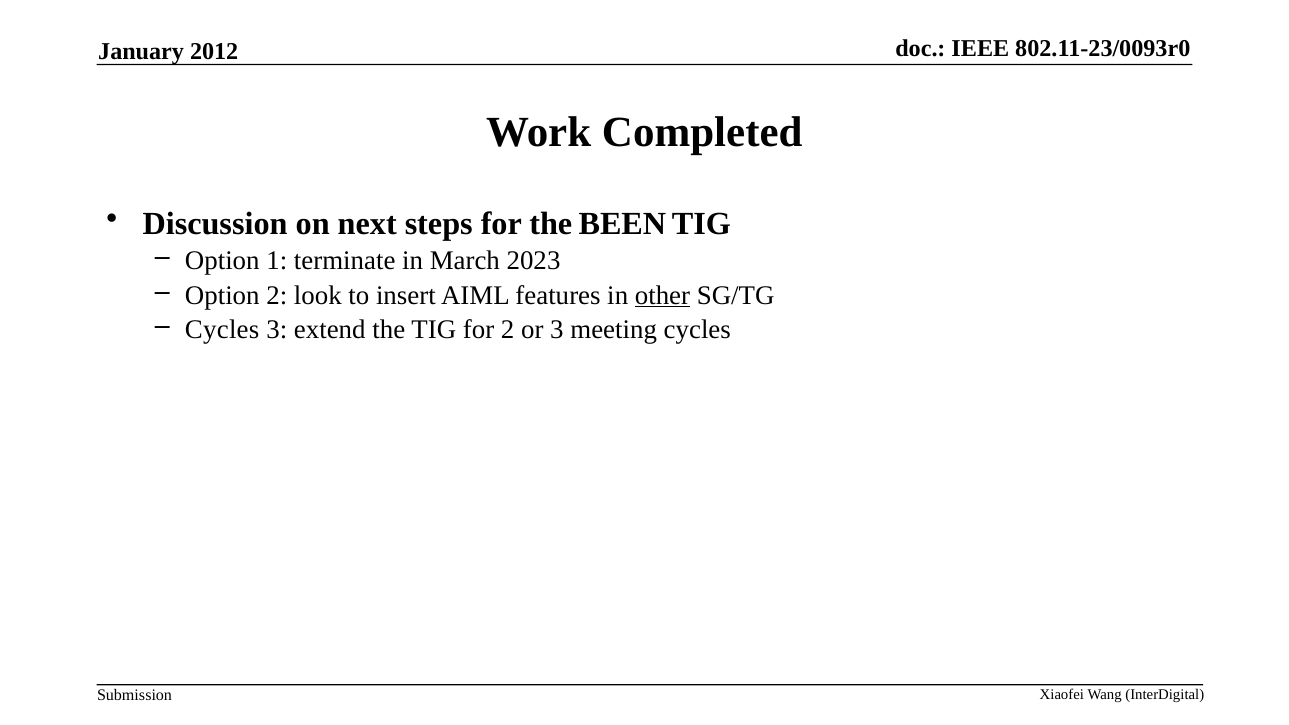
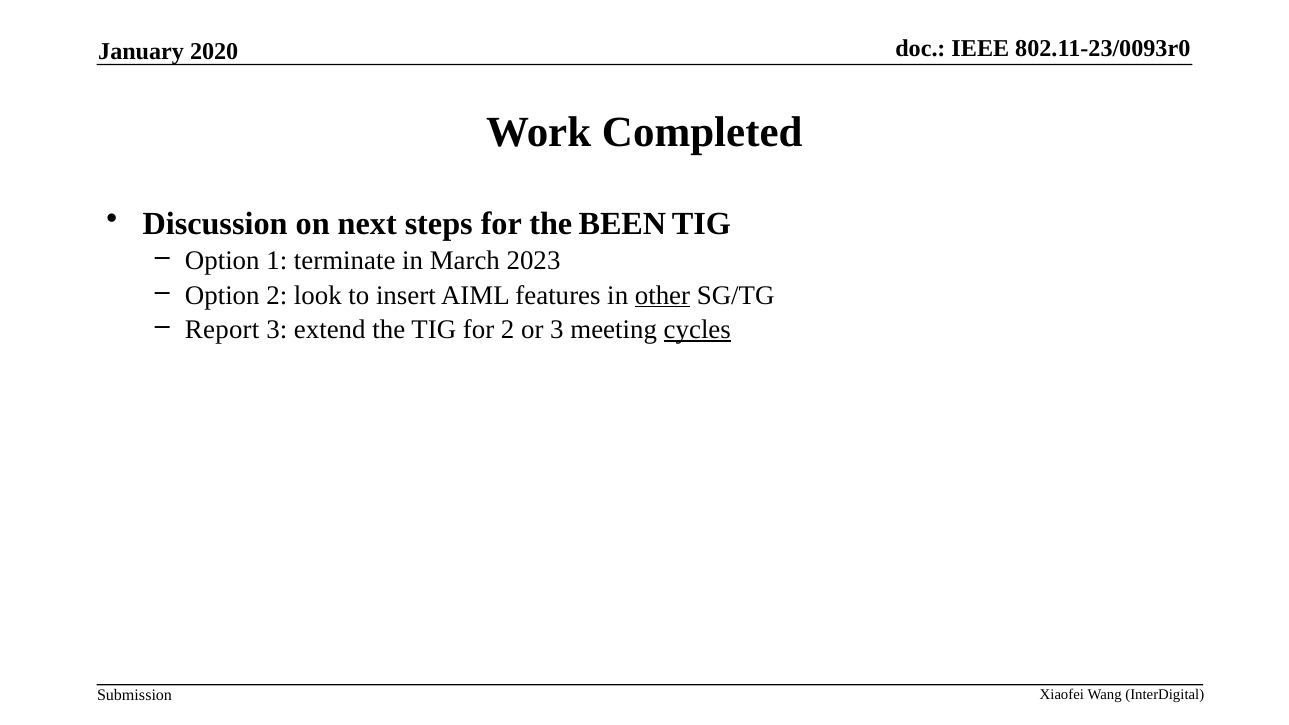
2012: 2012 -> 2020 (214, 52)
Cycles: Cycles -> Report (222, 330)
cycles underline: none -> present (697, 330)
